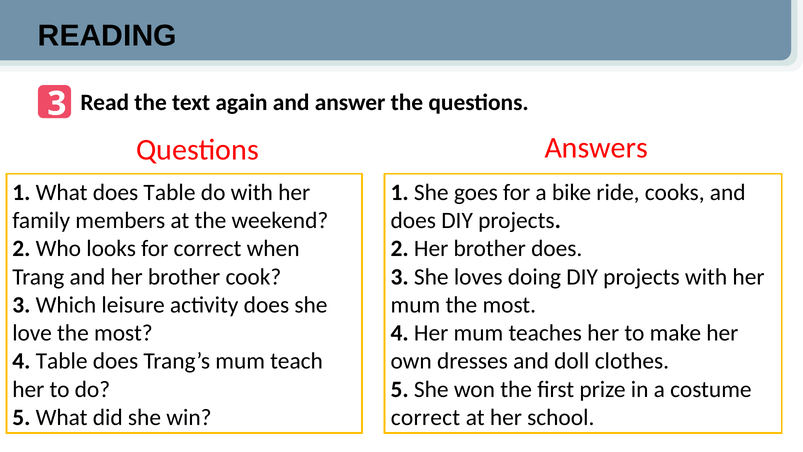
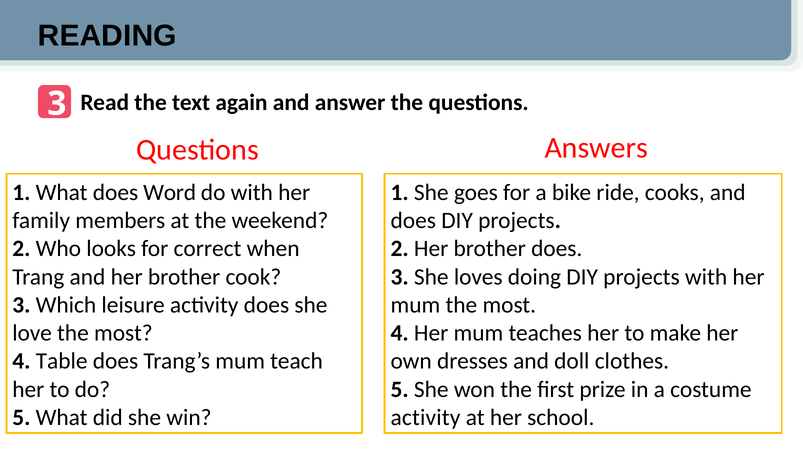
does Table: Table -> Word (170, 192)
correct: correct -> activity (425, 417)
